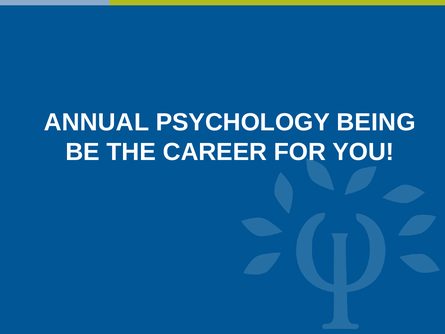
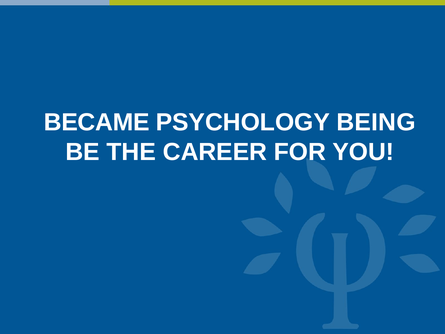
ANNUAL: ANNUAL -> BECAME (97, 122)
